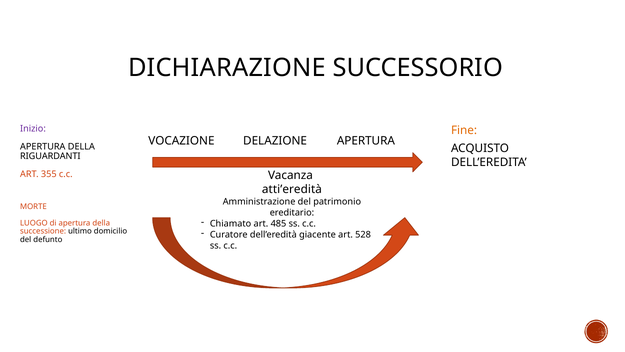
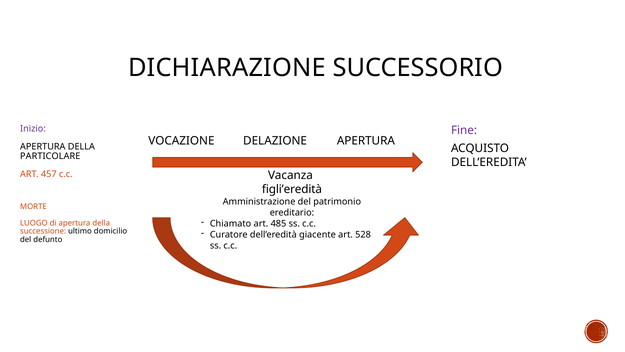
Fine colour: orange -> purple (464, 130)
RIGUARDANTI: RIGUARDANTI -> PARTICOLARE (50, 156)
355: 355 -> 457 (49, 174)
atti’eredità: atti’eredità -> figli’eredità (292, 189)
